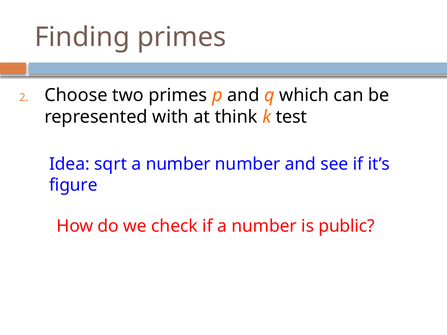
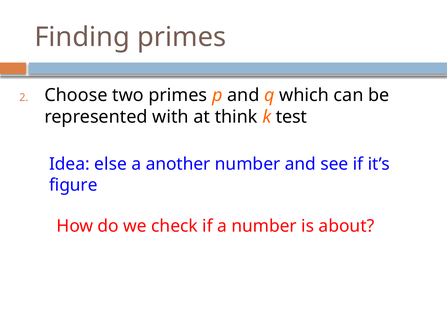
sqrt: sqrt -> else (111, 164)
number: number -> another (178, 164)
public: public -> about (346, 226)
